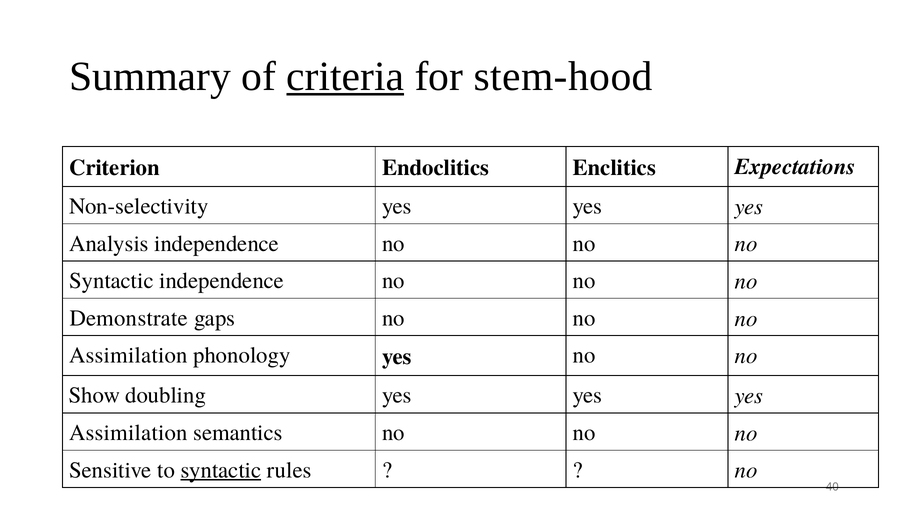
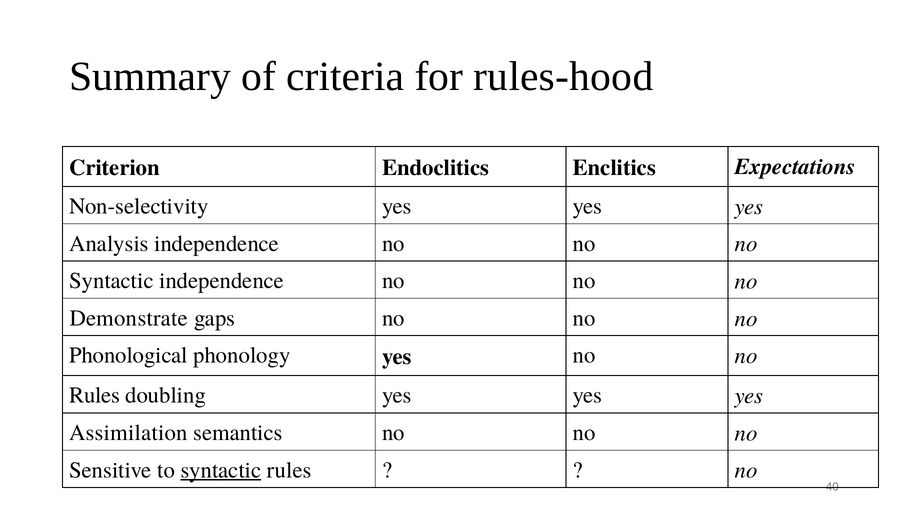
criteria underline: present -> none (345, 76)
stem-hood: stem-hood -> rules-hood (563, 76)
Assimilation: Assimilation -> Phonological (128, 355)
Show: Show -> Rules (95, 395)
